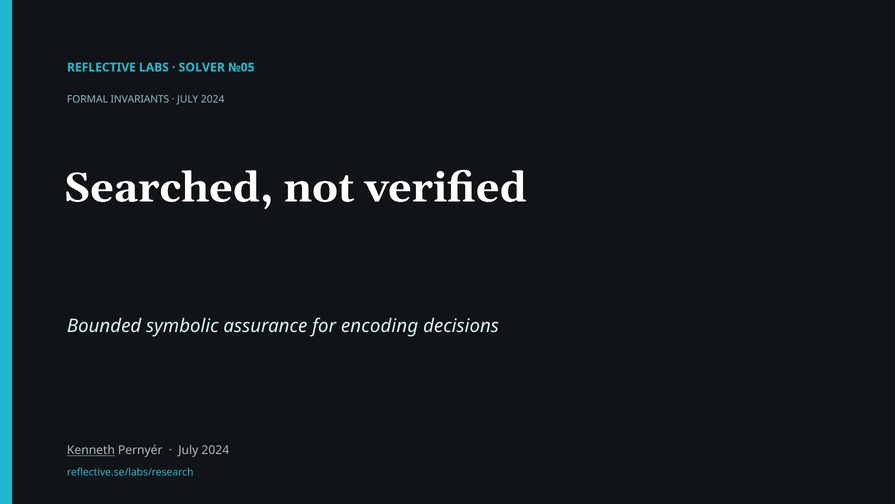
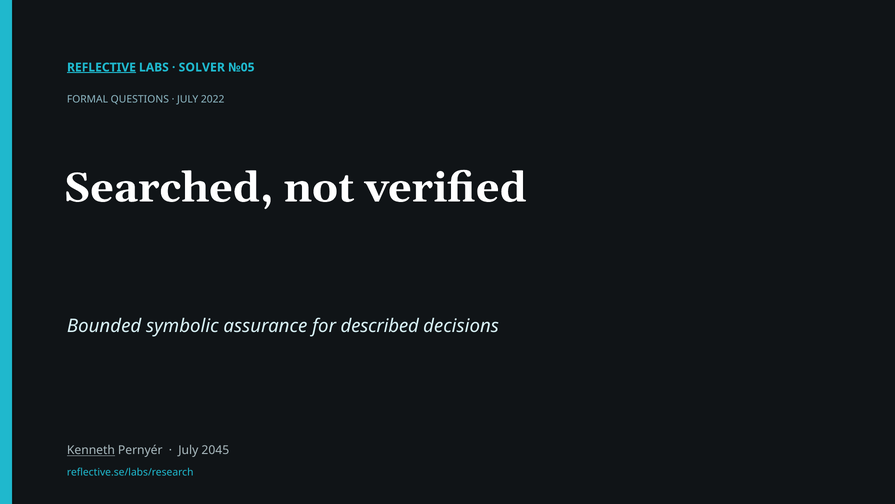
REFLECTIVE underline: none -> present (101, 67)
INVARIANTS: INVARIANTS -> QUESTIONS (140, 99)
2024: 2024 -> 2022 (213, 99)
encoding: encoding -> described (380, 326)
2024: 2024 -> 2045 (215, 450)
